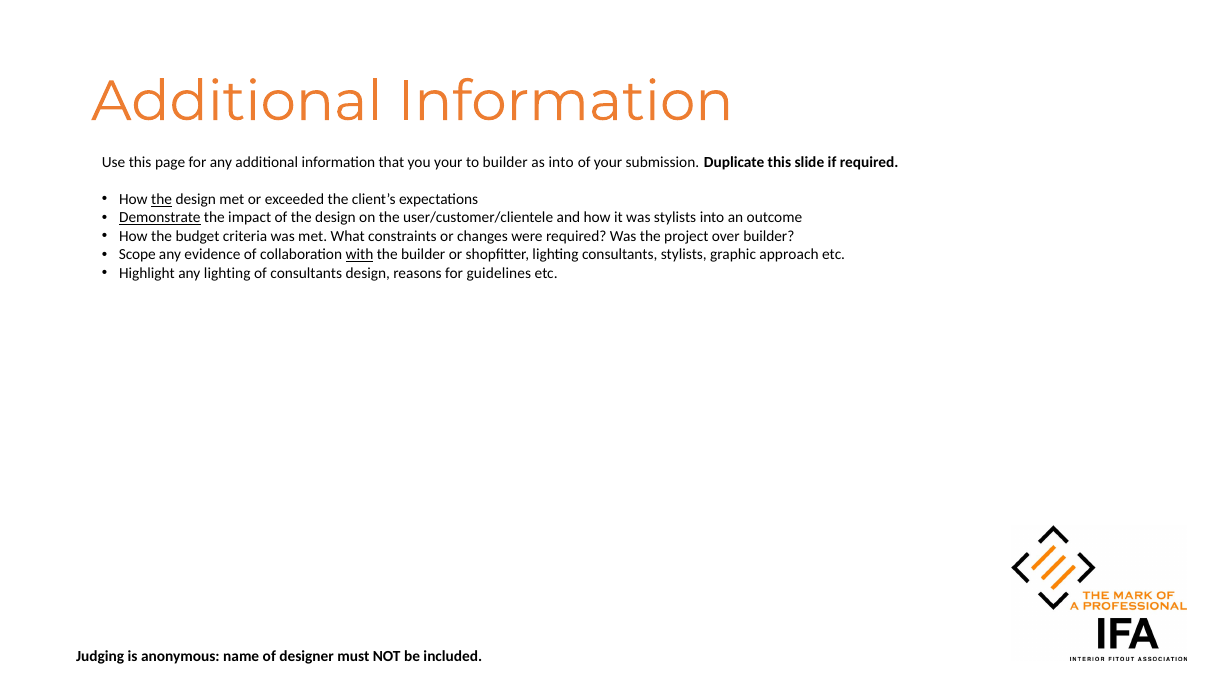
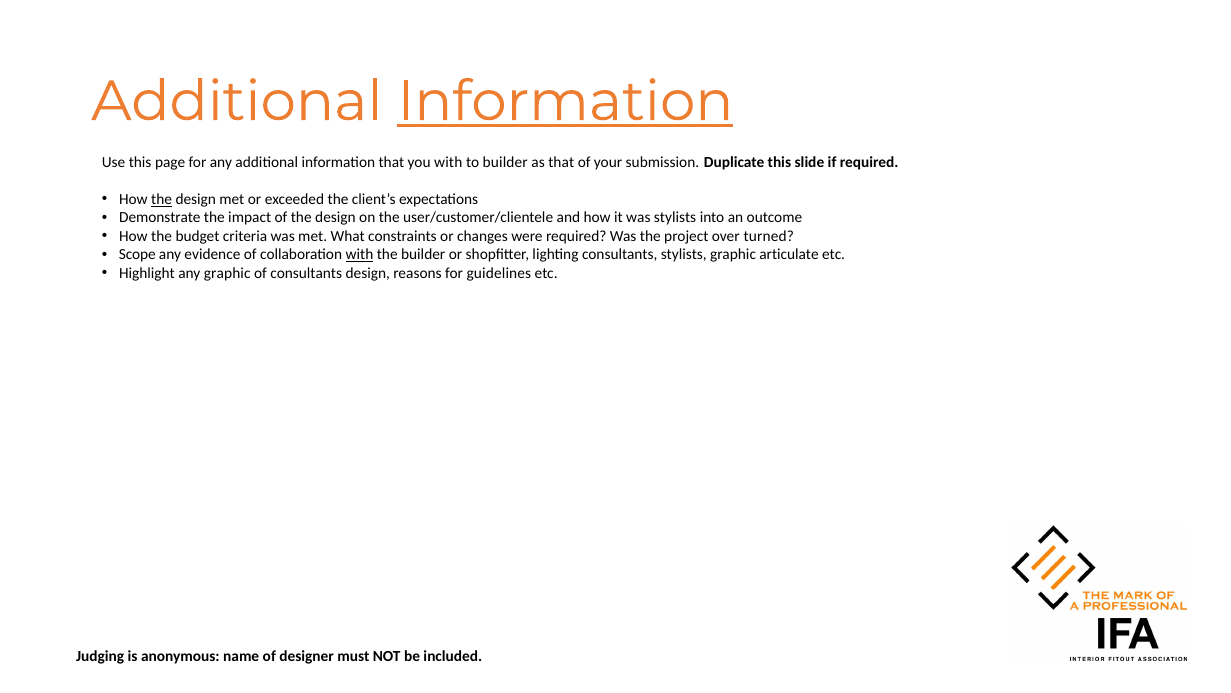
Information underline: none -> present (565, 101)
you your: your -> with (448, 162)
as into: into -> that (561, 162)
Demonstrate underline: present -> none (160, 218)
over builder: builder -> turned (769, 236)
approach: approach -> articulate (789, 255)
any lighting: lighting -> graphic (227, 273)
